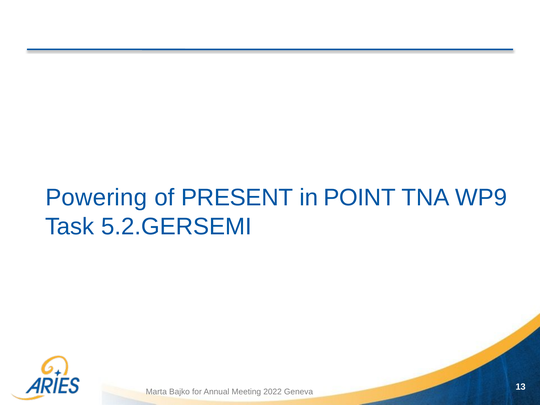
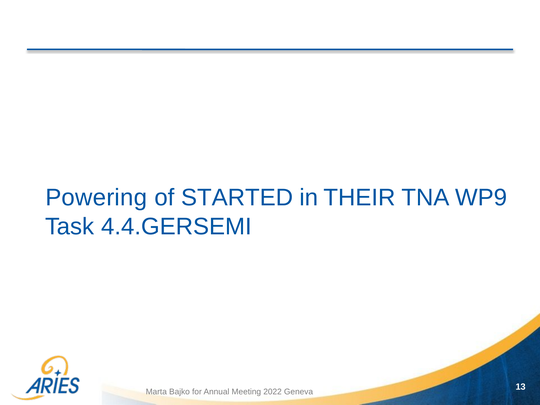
PRESENT: PRESENT -> STARTED (237, 198)
POINT: POINT -> THEIR (359, 198)
5.2.GERSEMI: 5.2.GERSEMI -> 4.4.GERSEMI (176, 227)
